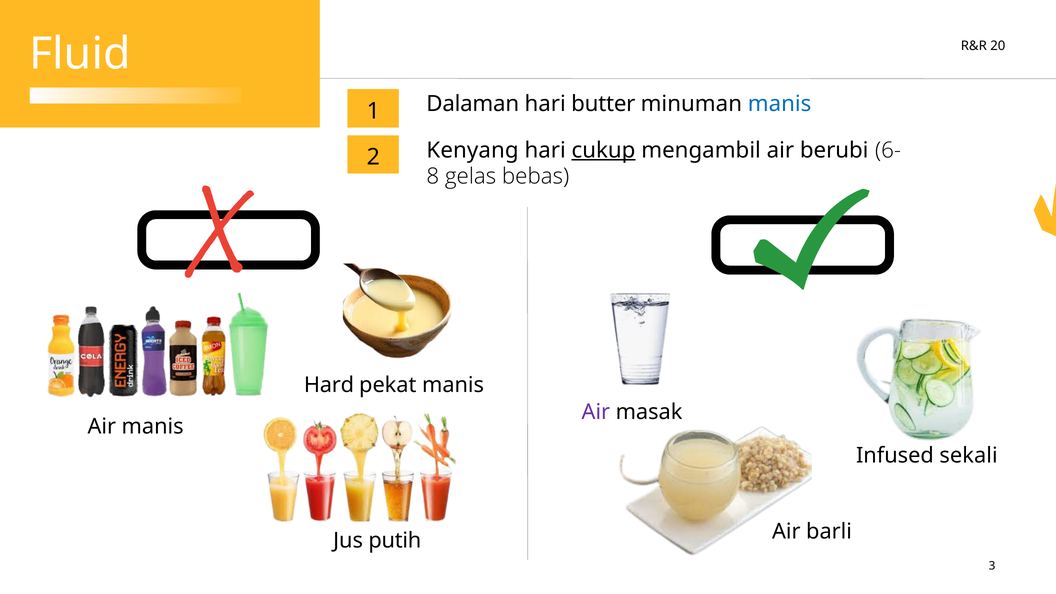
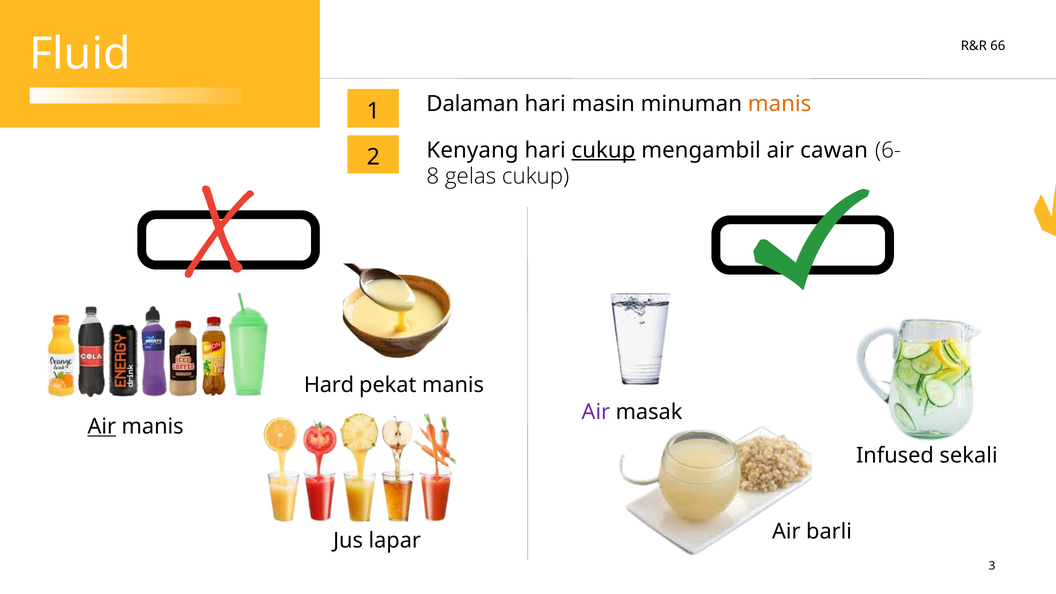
20: 20 -> 66 (998, 46)
butter: butter -> masin (603, 104)
manis colour: blue -> orange (780, 104)
berubi: berubi -> cawan (834, 150)
gelas bebas: bebas -> cukup (536, 176)
Air underline: none -> present (102, 427)
putih: putih -> lapar (395, 540)
